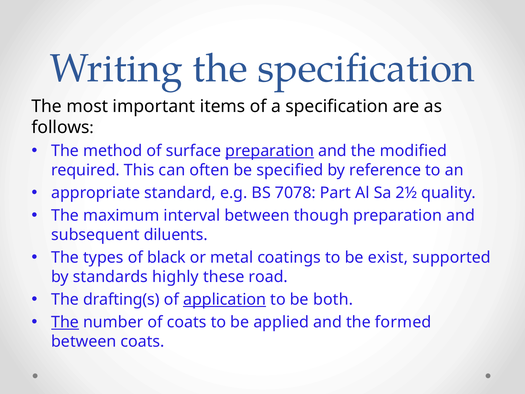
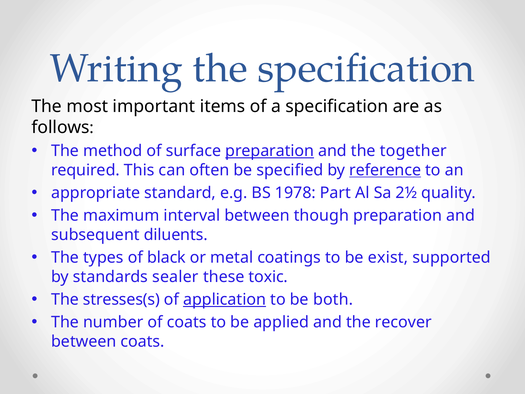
modified: modified -> together (413, 151)
reference underline: none -> present (385, 170)
7078: 7078 -> 1978 (295, 193)
highly: highly -> sealer (175, 277)
road: road -> toxic (268, 277)
drafting(s: drafting(s -> stresses(s (121, 299)
The underline: present -> none (65, 322)
formed: formed -> recover (403, 322)
